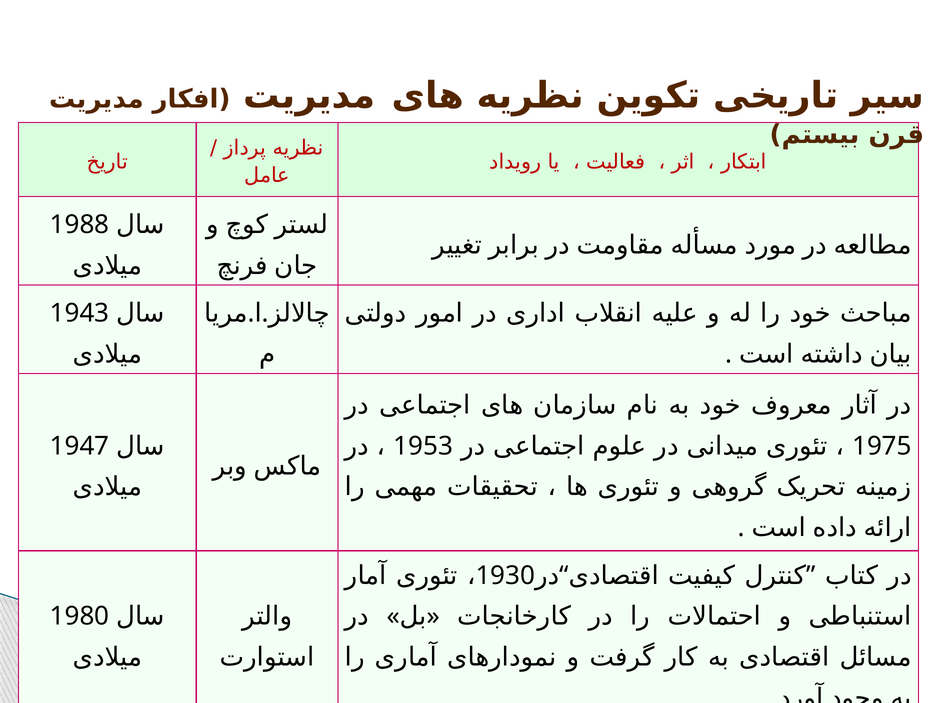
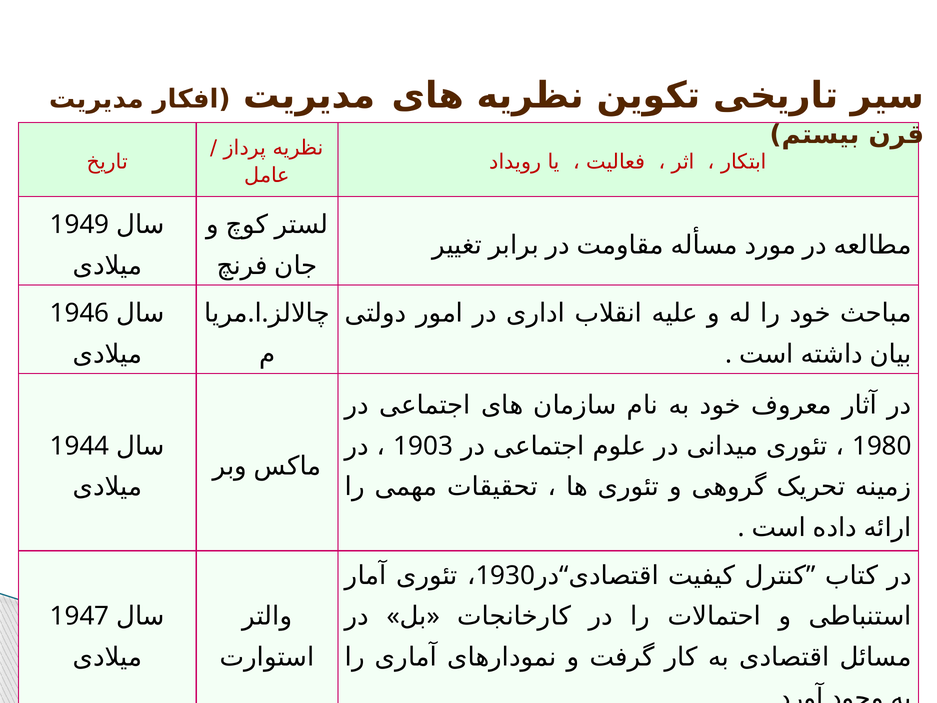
1988: 1988 -> 1949 (80, 224)
1943: 1943 -> 1946 (80, 313)
1947: 1947 -> 1944 (80, 446)
1953: 1953 -> 1903 (423, 446)
1975: 1975 -> 1980 (882, 446)
1980: 1980 -> 1947 (80, 616)
